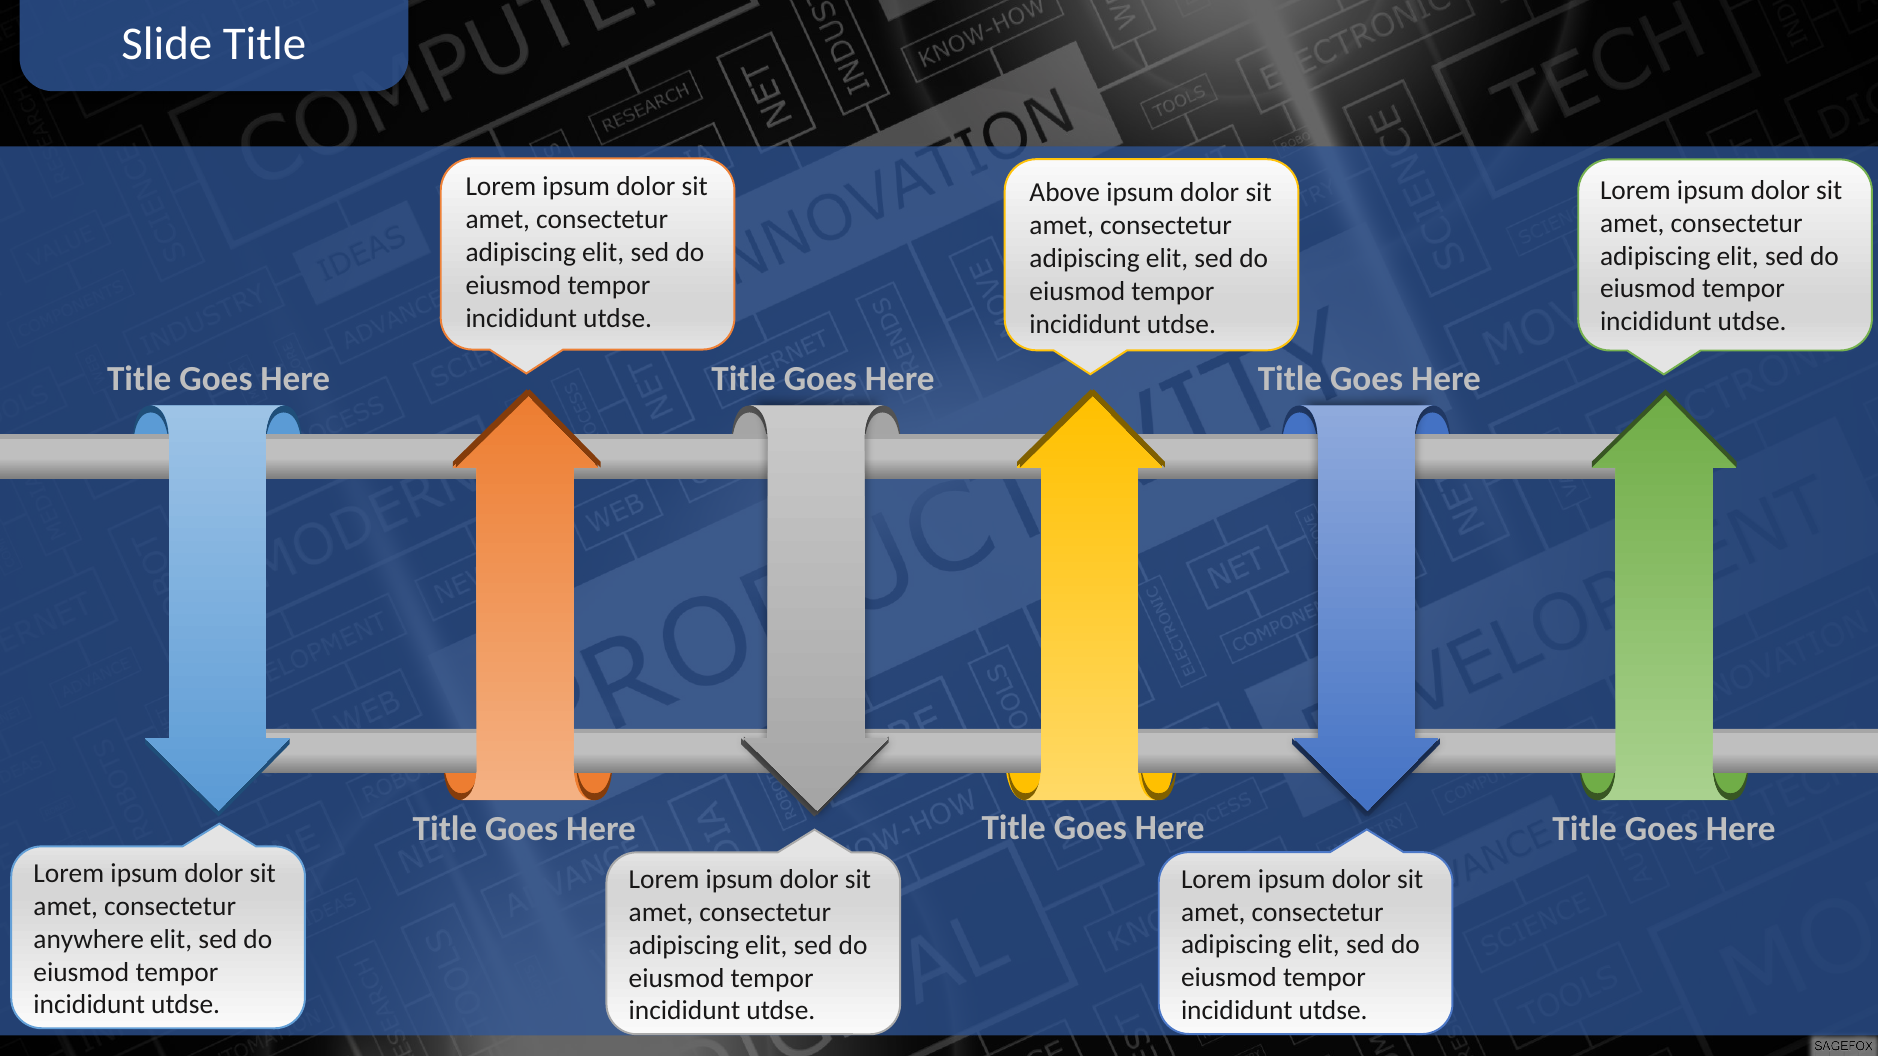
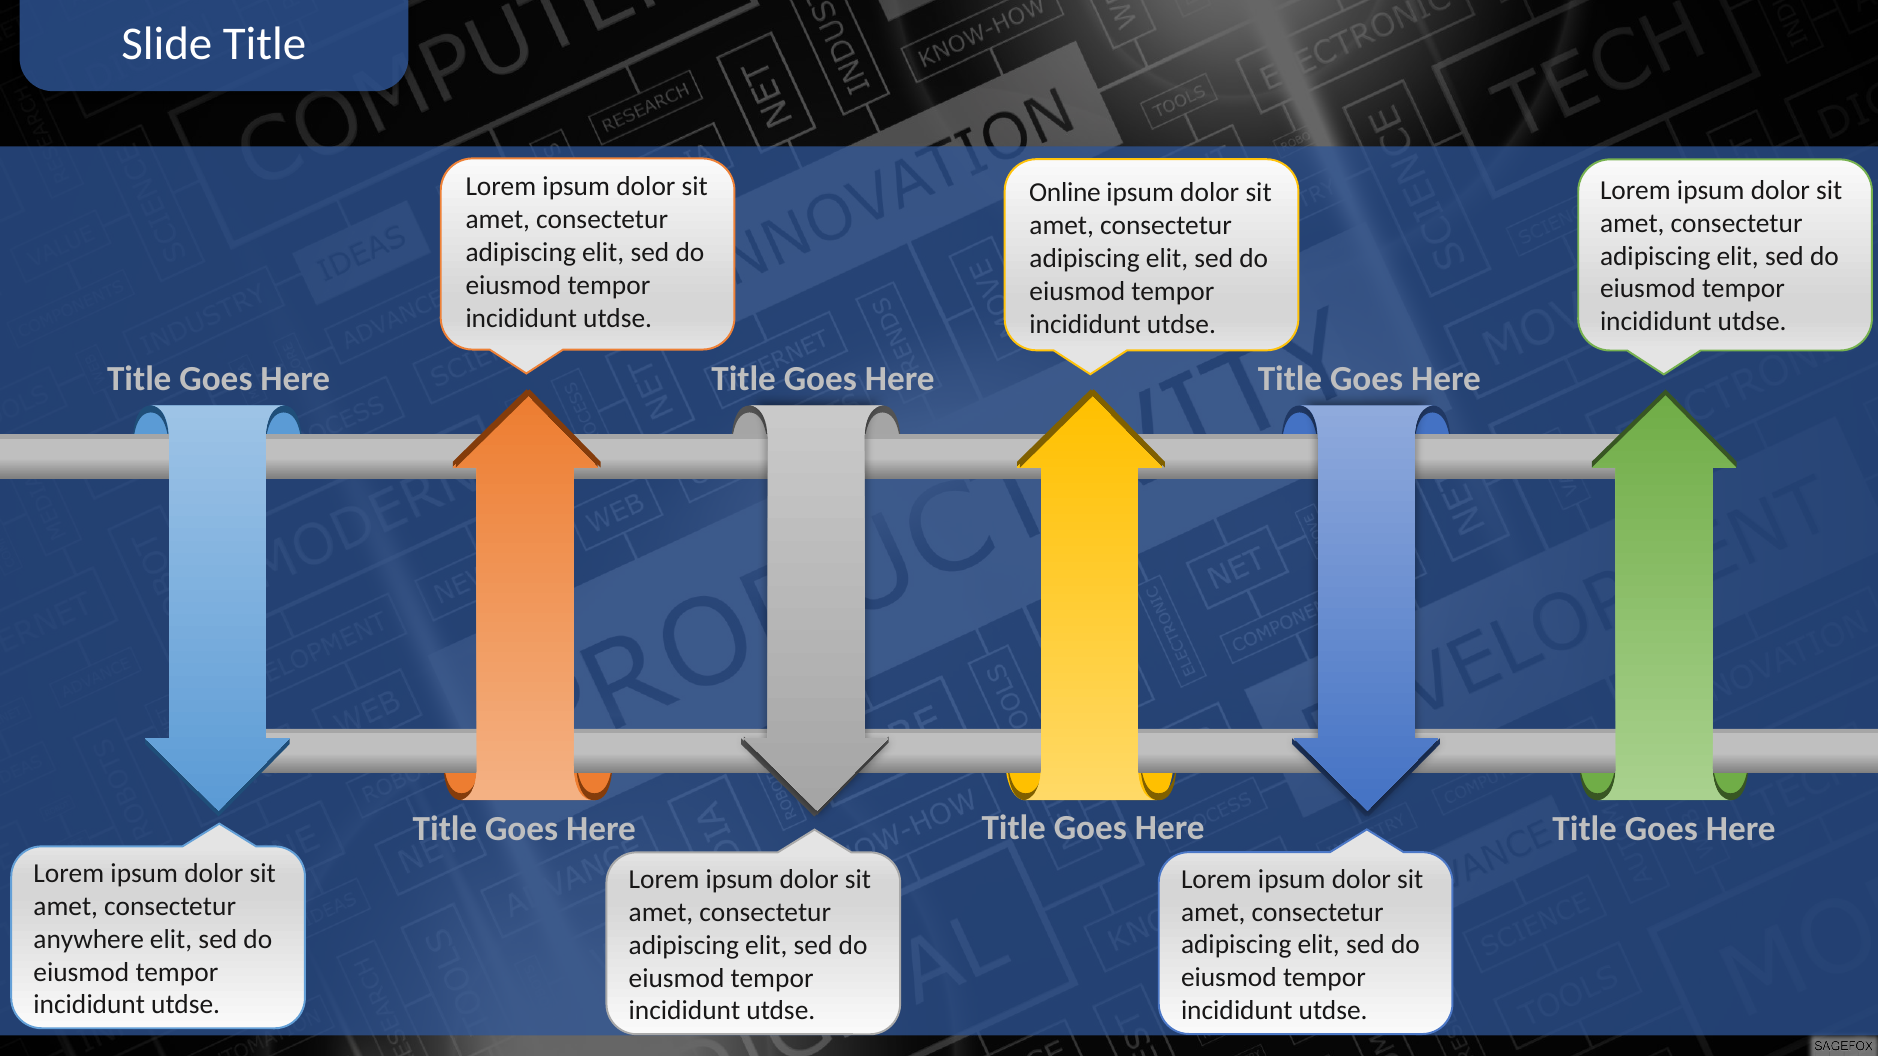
Above: Above -> Online (1065, 193)
